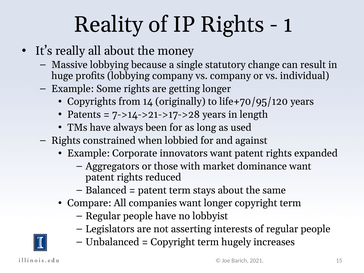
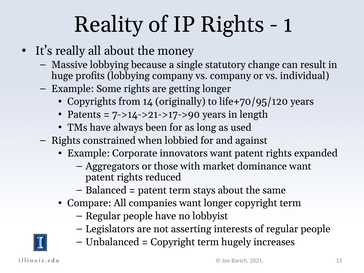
7->14->21->17->28: 7->14->21->17->28 -> 7->14->21->17->90 (156, 115)
